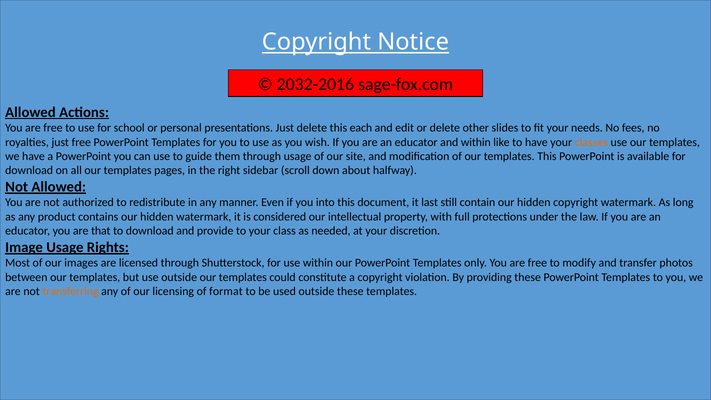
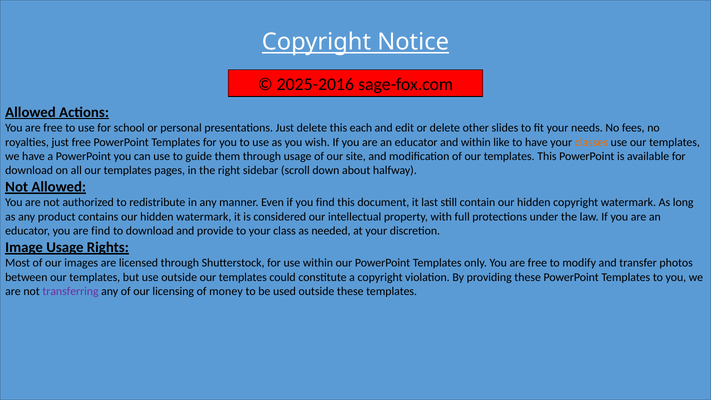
2032-2016: 2032-2016 -> 2025-2016 (315, 84)
you into: into -> find (325, 203)
are that: that -> find (101, 231)
transferring colour: orange -> purple (71, 291)
format: format -> money (226, 291)
